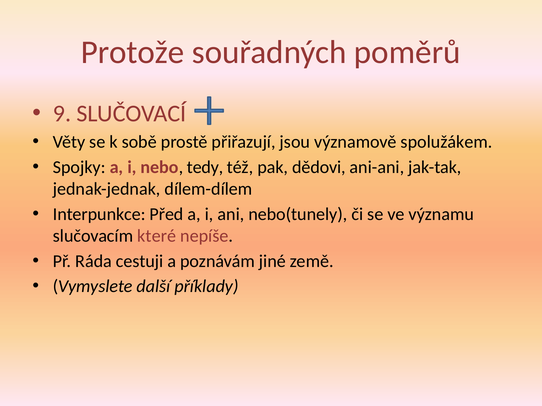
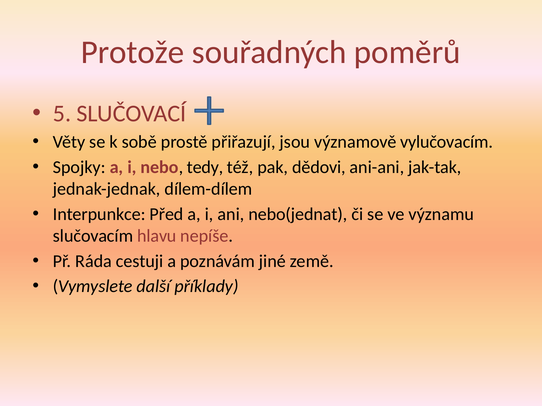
9: 9 -> 5 (62, 114)
spolužákem: spolužákem -> vylučovacím (447, 142)
nebo(tunely: nebo(tunely -> nebo(jednat (298, 214)
které: které -> hlavu (157, 236)
